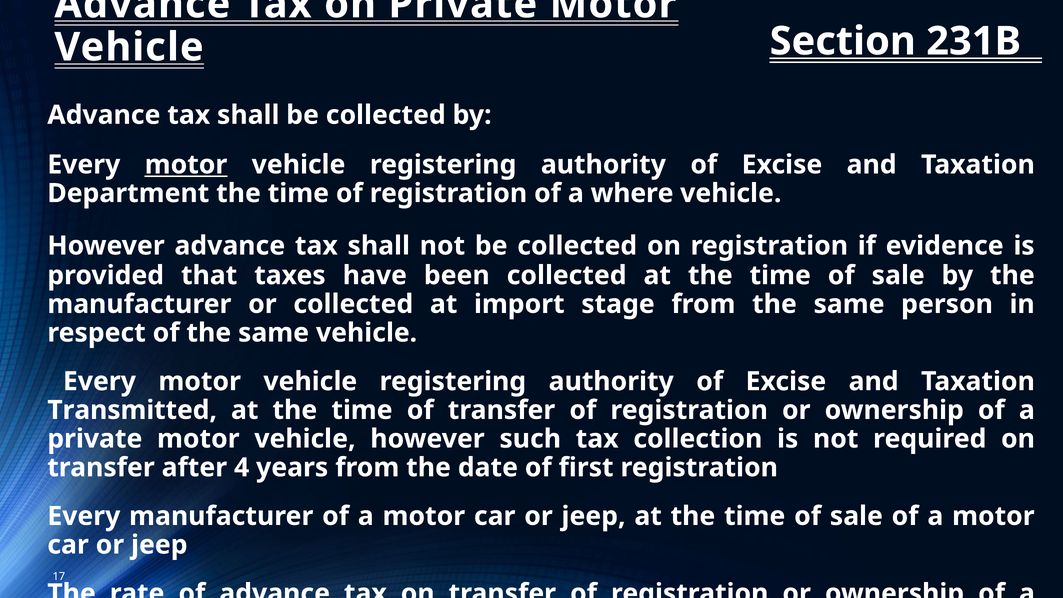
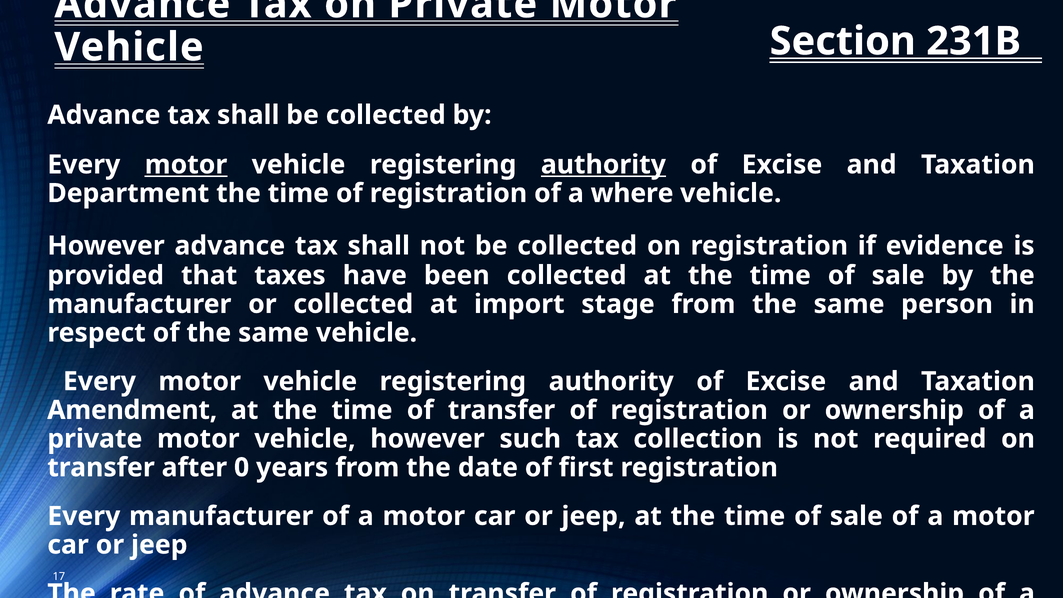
authority underline: none -> present (603, 165)
Transmitted: Transmitted -> Amendment (132, 410)
4: 4 -> 0 (242, 468)
